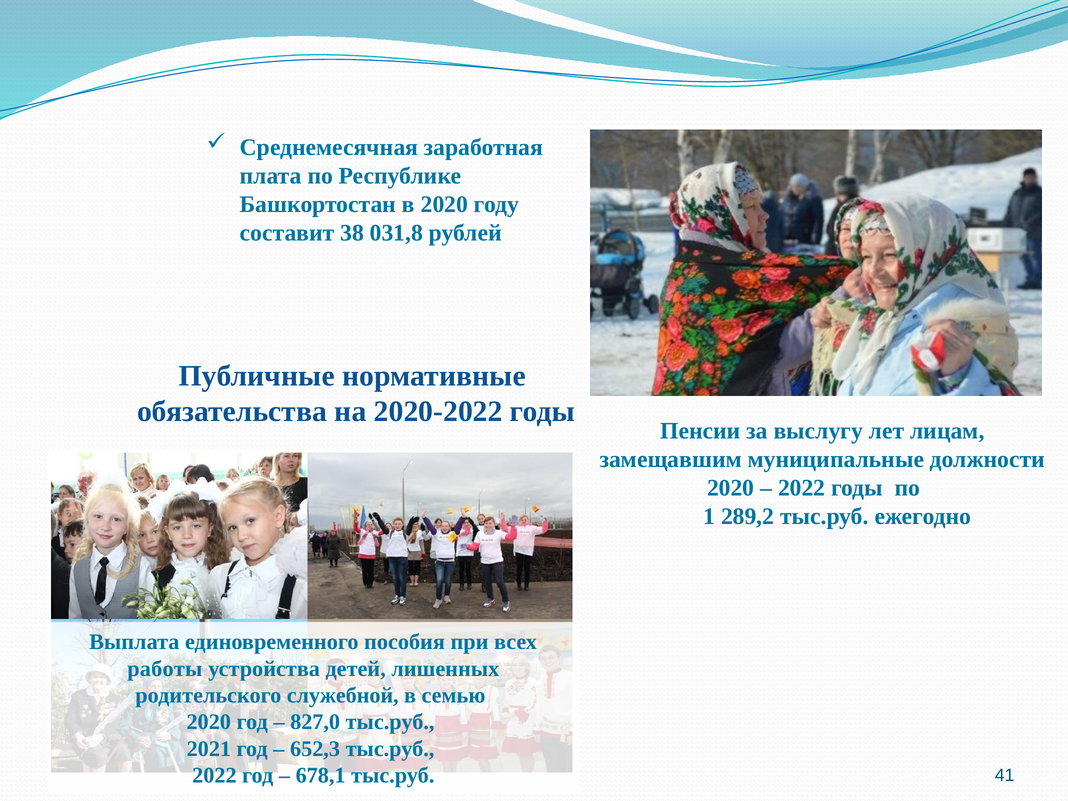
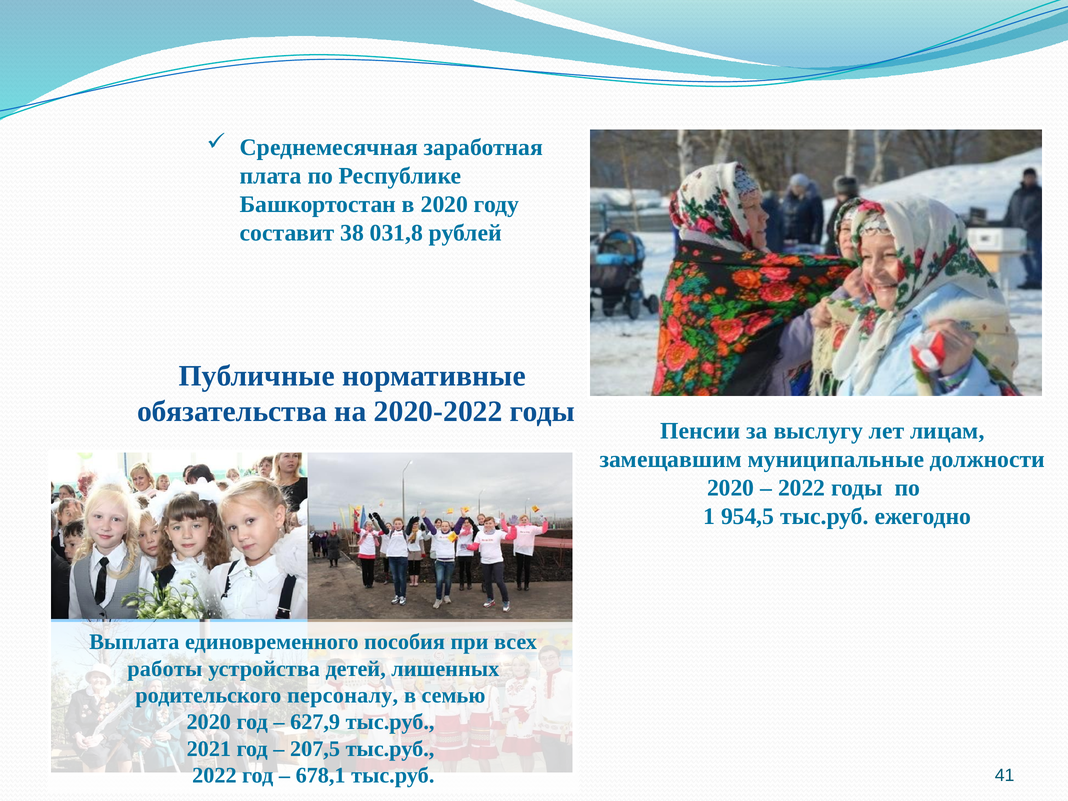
289,2: 289,2 -> 954,5 (748, 516)
служебной: служебной -> персоналу (343, 695)
827,0: 827,0 -> 627,9 (315, 722)
652,3: 652,3 -> 207,5 (315, 749)
